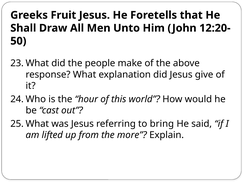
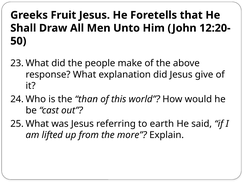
hour: hour -> than (86, 99)
bring: bring -> earth (162, 124)
